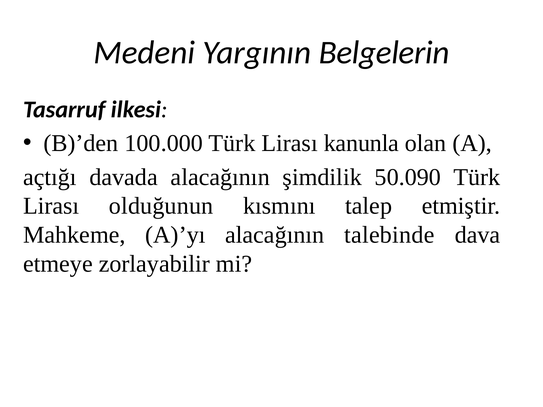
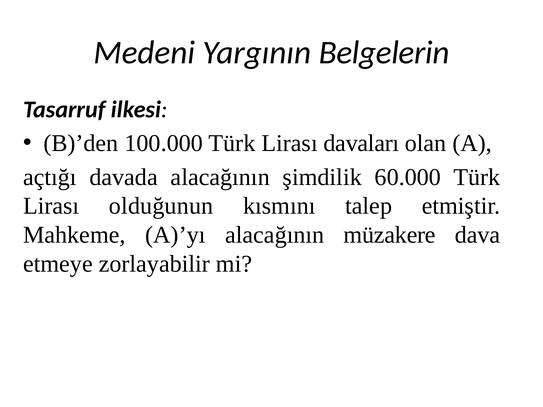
kanunla: kanunla -> davaları (361, 143)
50.090: 50.090 -> 60.000 (408, 177)
talebinde: talebinde -> müzakere (390, 235)
